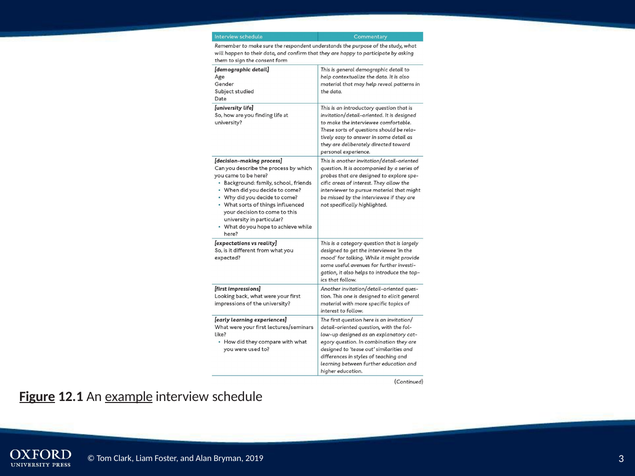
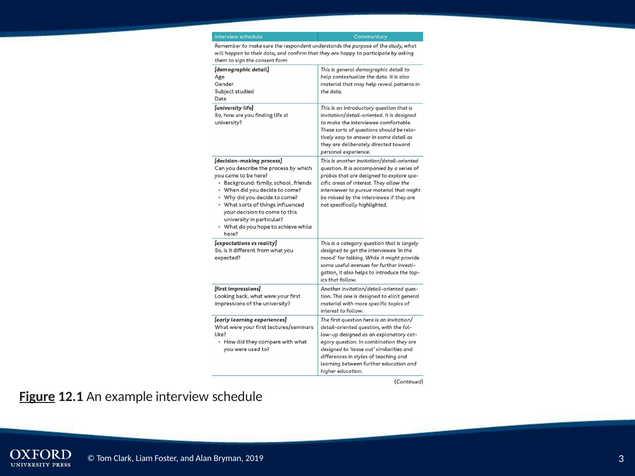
example underline: present -> none (129, 397)
